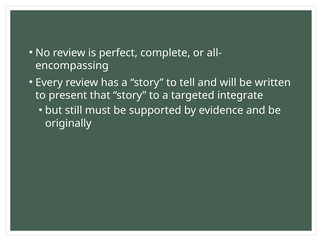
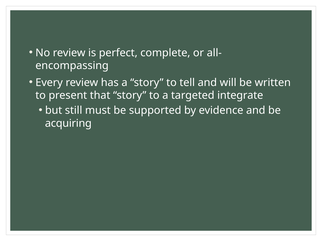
originally: originally -> acquiring (68, 124)
